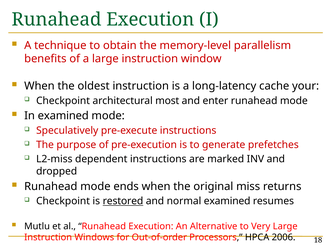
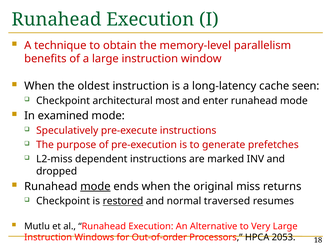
your: your -> seen (306, 86)
mode underline: none -> present (95, 187)
normal examined: examined -> traversed (227, 201)
2006: 2006 -> 2053 (284, 238)
